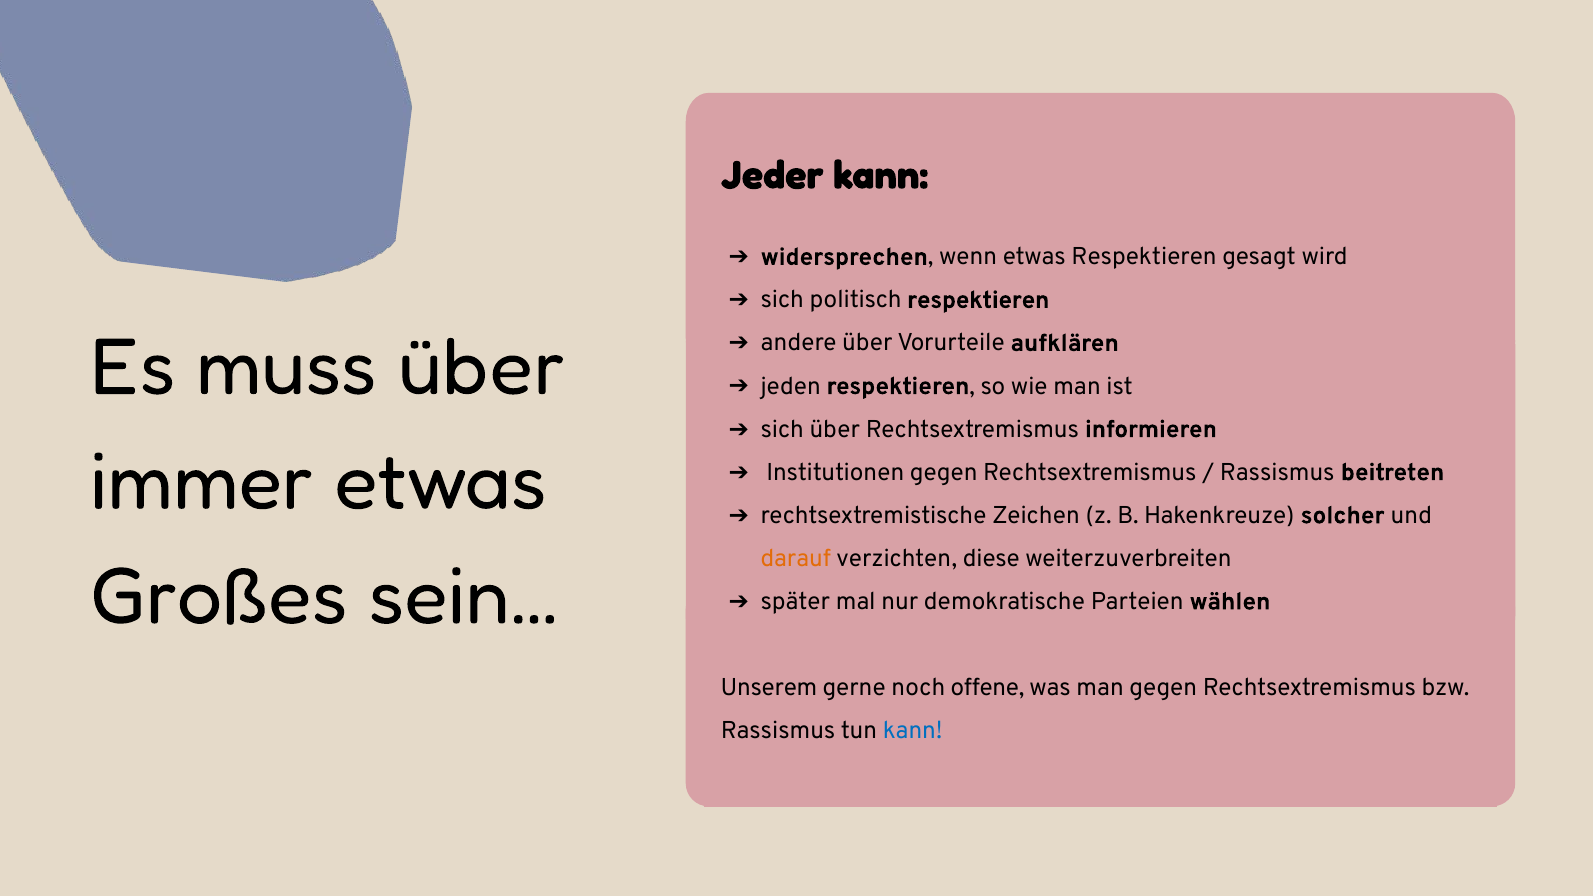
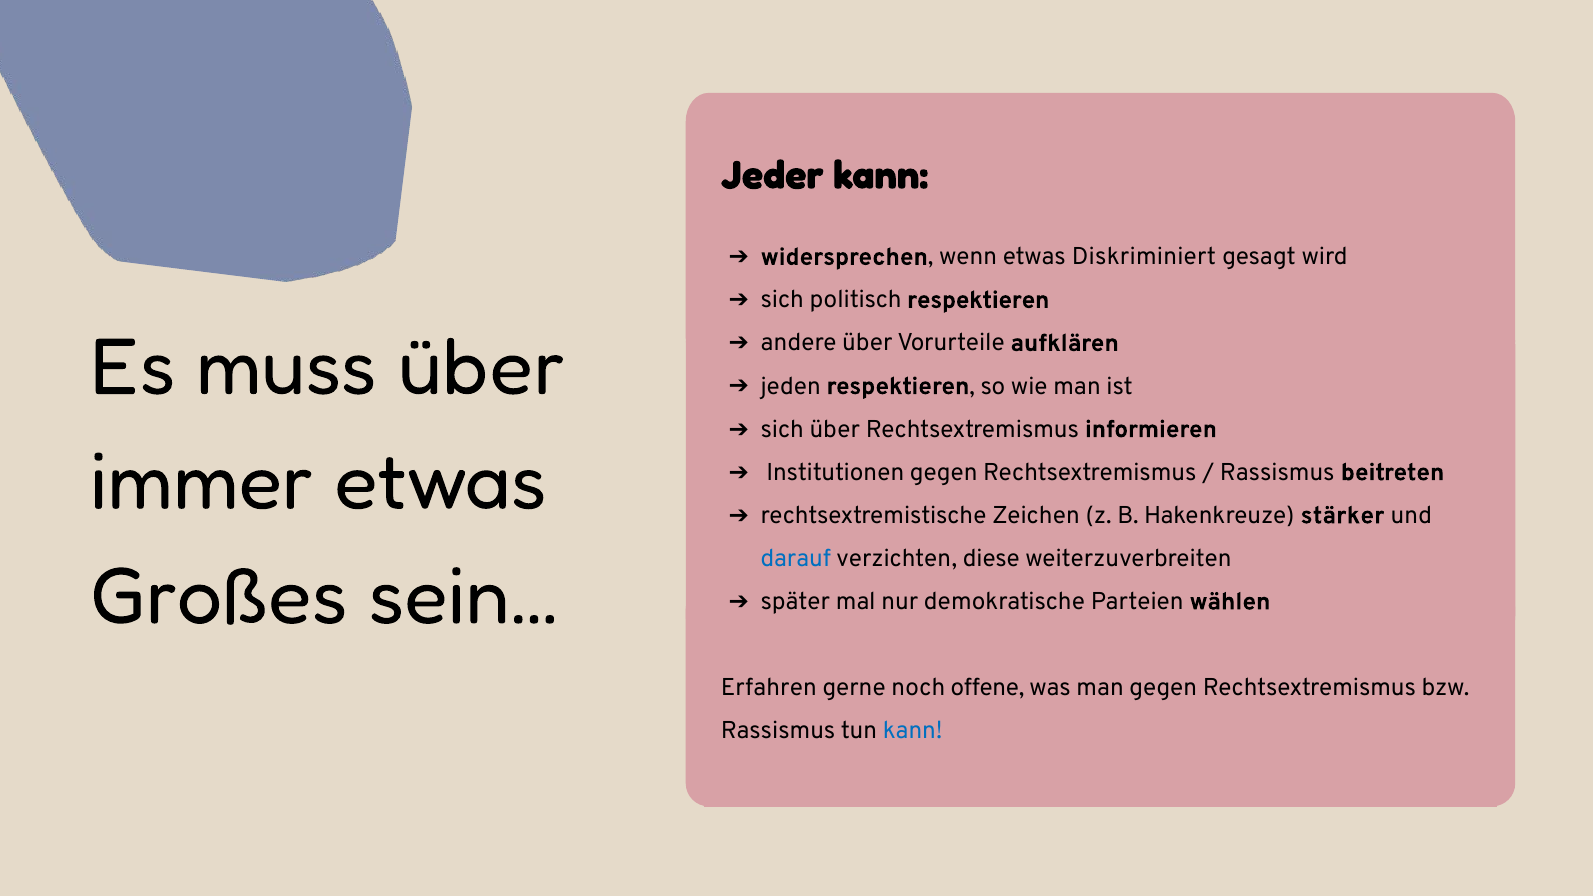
etwas Respektieren: Respektieren -> Diskriminiert (1144, 257)
solcher: solcher -> stärker (1342, 515)
darauf colour: orange -> blue (796, 558)
Unserem: Unserem -> Erfahren (769, 688)
